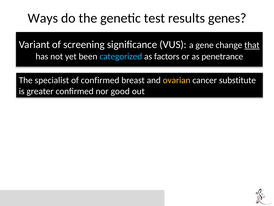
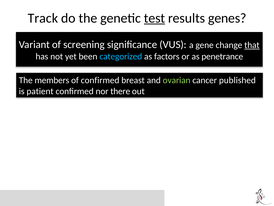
Ways: Ways -> Track (43, 18)
test underline: none -> present (155, 18)
specialist: specialist -> members (52, 80)
ovarian colour: yellow -> light green (177, 80)
substitute: substitute -> published (237, 80)
greater: greater -> patient (40, 91)
good: good -> there (120, 91)
